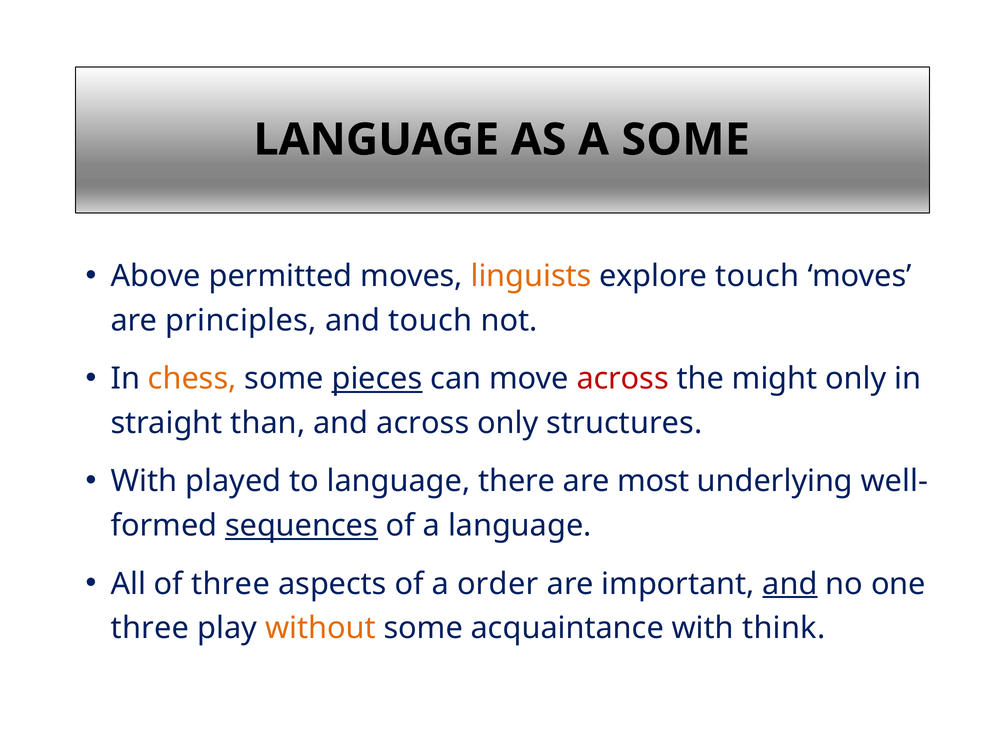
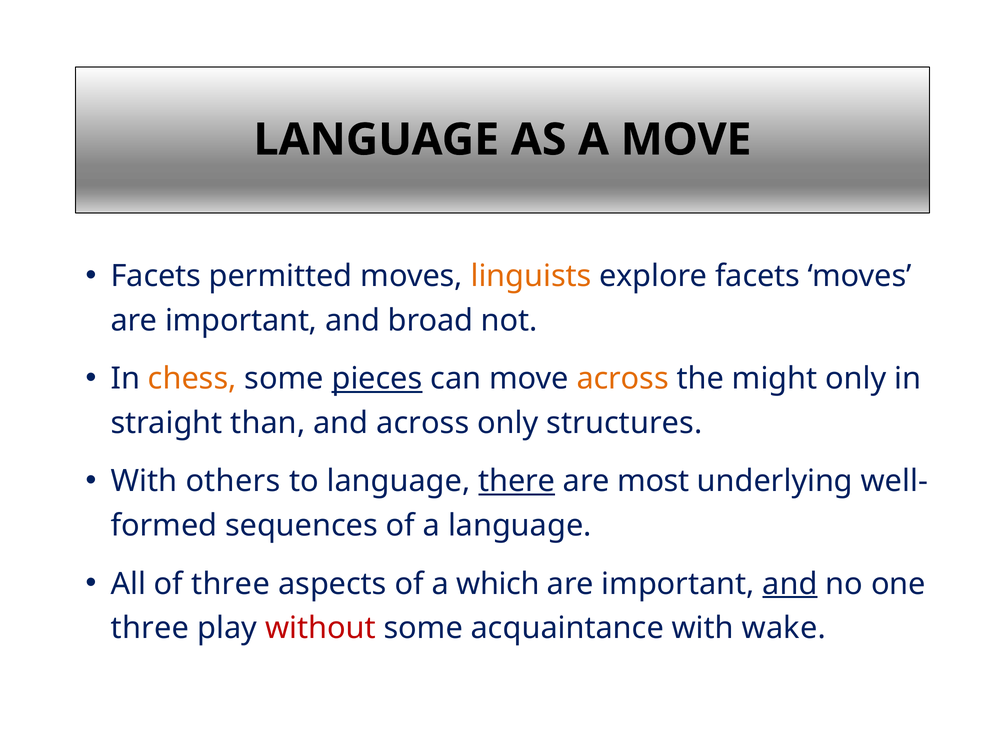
A SOME: SOME -> MOVE (686, 140)
Above: Above -> Facets (156, 276)
explore touch: touch -> facets (758, 276)
principles: principles -> important (241, 320)
and touch: touch -> broad (431, 320)
across colour: red -> orange (623, 379)
played: played -> others (233, 481)
there underline: none -> present (517, 481)
sequences underline: present -> none (302, 525)
order: order -> which (498, 583)
without colour: orange -> red (320, 628)
think: think -> wake (784, 628)
